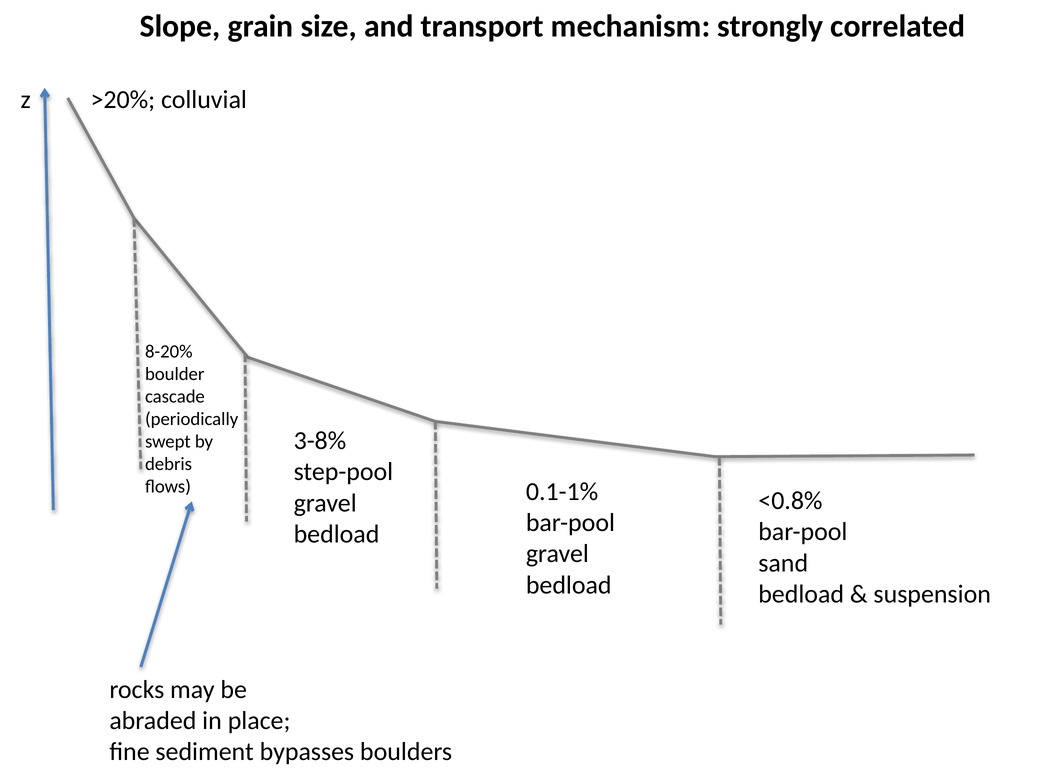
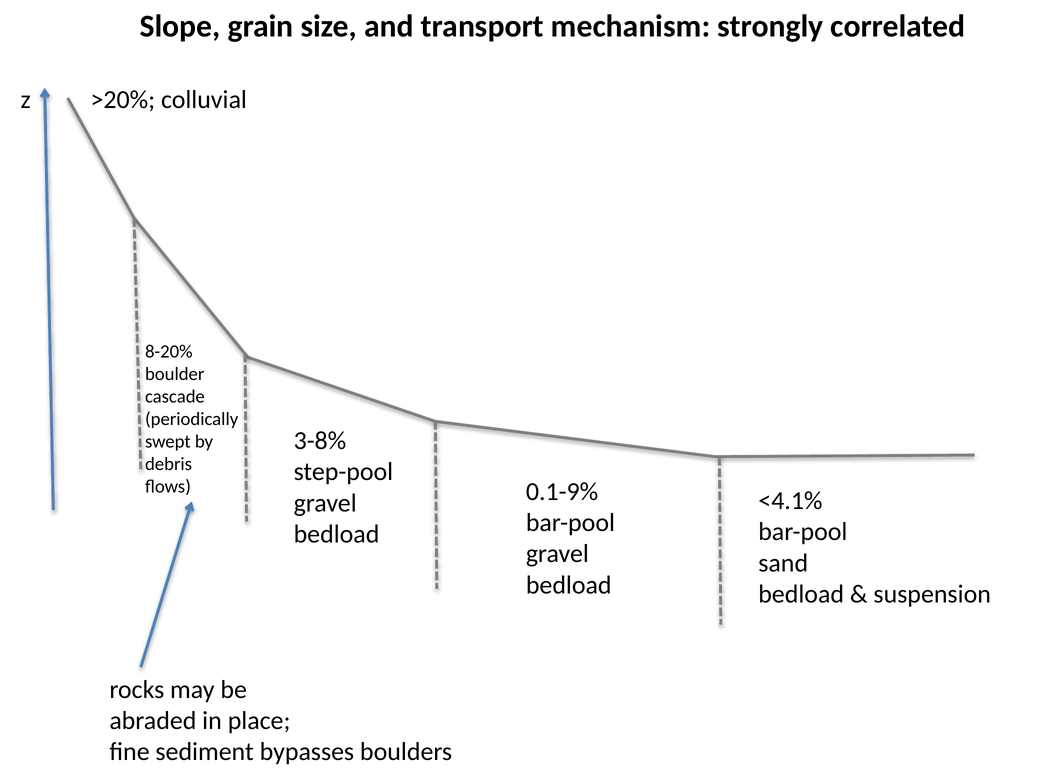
0.1-1%: 0.1-1% -> 0.1-9% (562, 492)
<0.8%: <0.8% -> <4.1% (790, 501)
